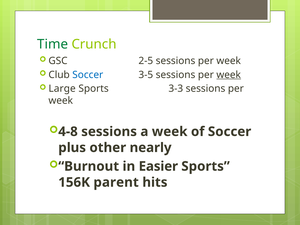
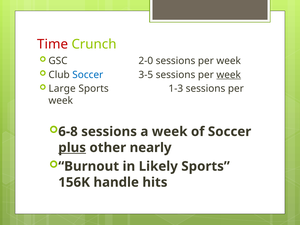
Time colour: green -> red (53, 44)
2-5: 2-5 -> 2-0 (146, 61)
3-3: 3-3 -> 1-3 (176, 89)
4-8: 4-8 -> 6-8 (68, 132)
plus underline: none -> present (72, 148)
Easier: Easier -> Likely (158, 166)
parent: parent -> handle (116, 182)
